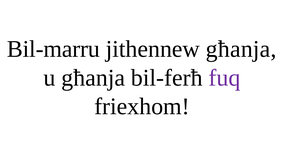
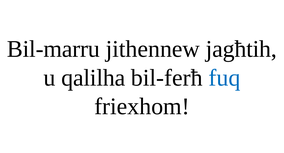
jithennew għanja: għanja -> jagħtih (241, 49)
u għanja: għanja -> qalilha (93, 78)
fuq colour: purple -> blue (224, 78)
